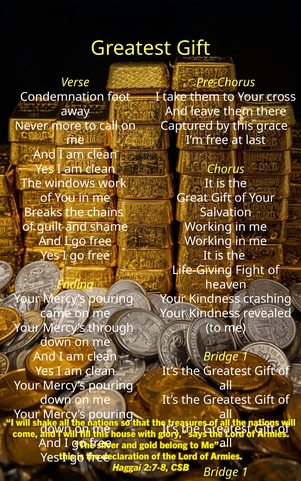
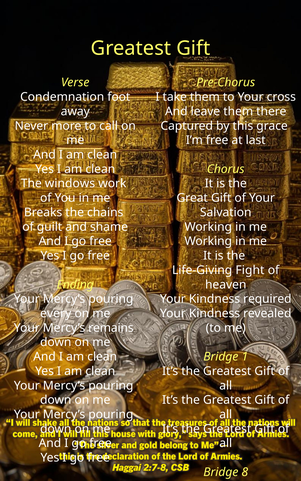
crashing: crashing -> required (267, 299)
came: came -> every (56, 314)
through: through -> remains (111, 328)
1: 1 -> 8 (245, 473)
